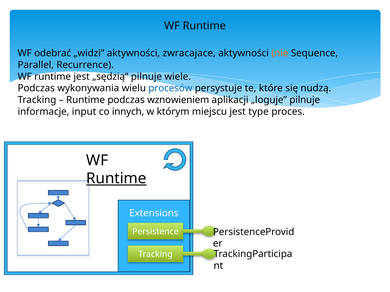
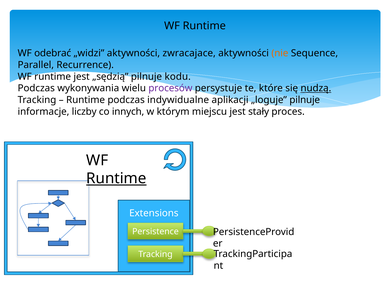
wiele: wiele -> kodu (178, 77)
procesów colour: blue -> purple (170, 88)
nudzą underline: none -> present (316, 88)
wznowieniem: wznowieniem -> indywidualne (178, 100)
input: input -> liczby (84, 112)
type: type -> stały (259, 112)
